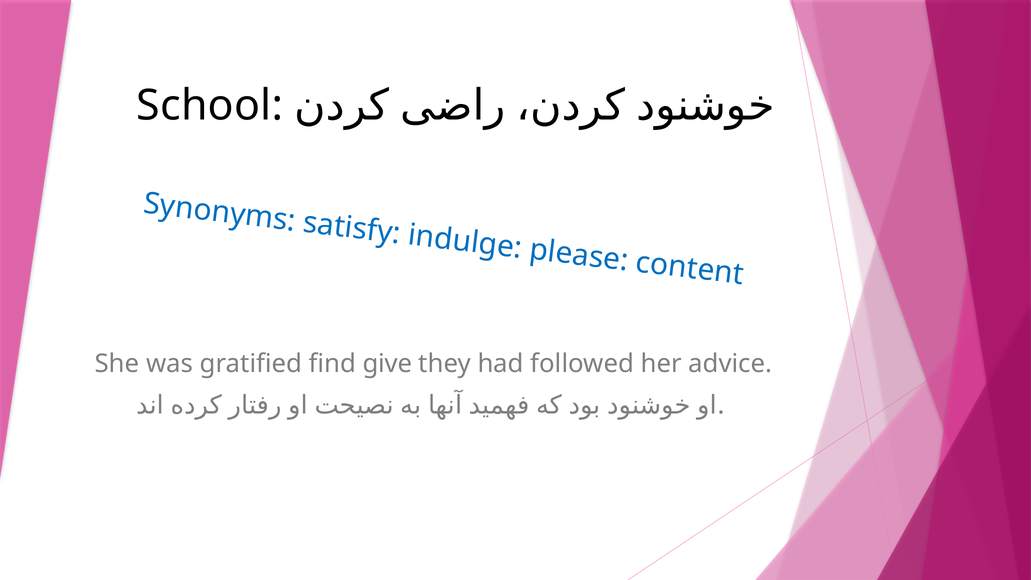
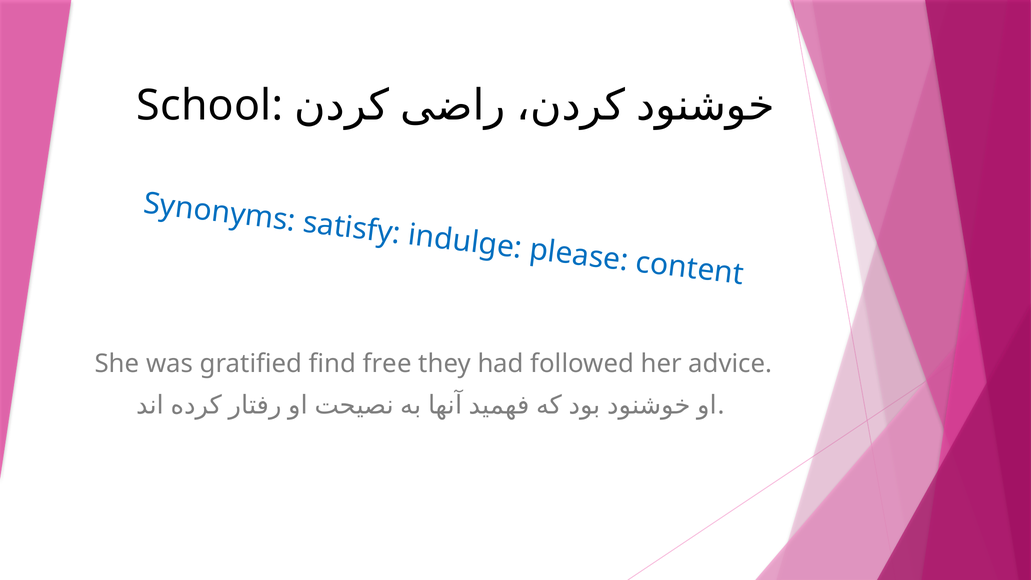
give: give -> free (387, 364)
